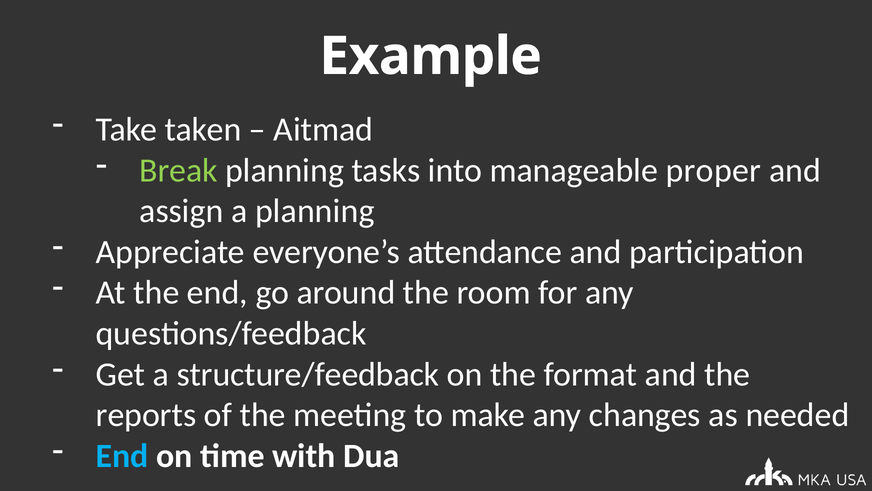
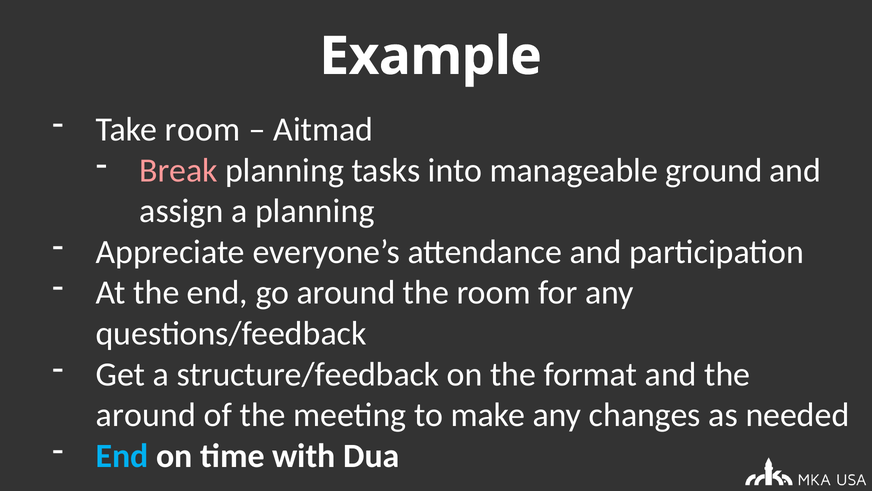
Take taken: taken -> room (203, 130)
Break colour: light green -> pink (179, 170)
proper: proper -> ground (714, 170)
reports: reports -> around (146, 415)
